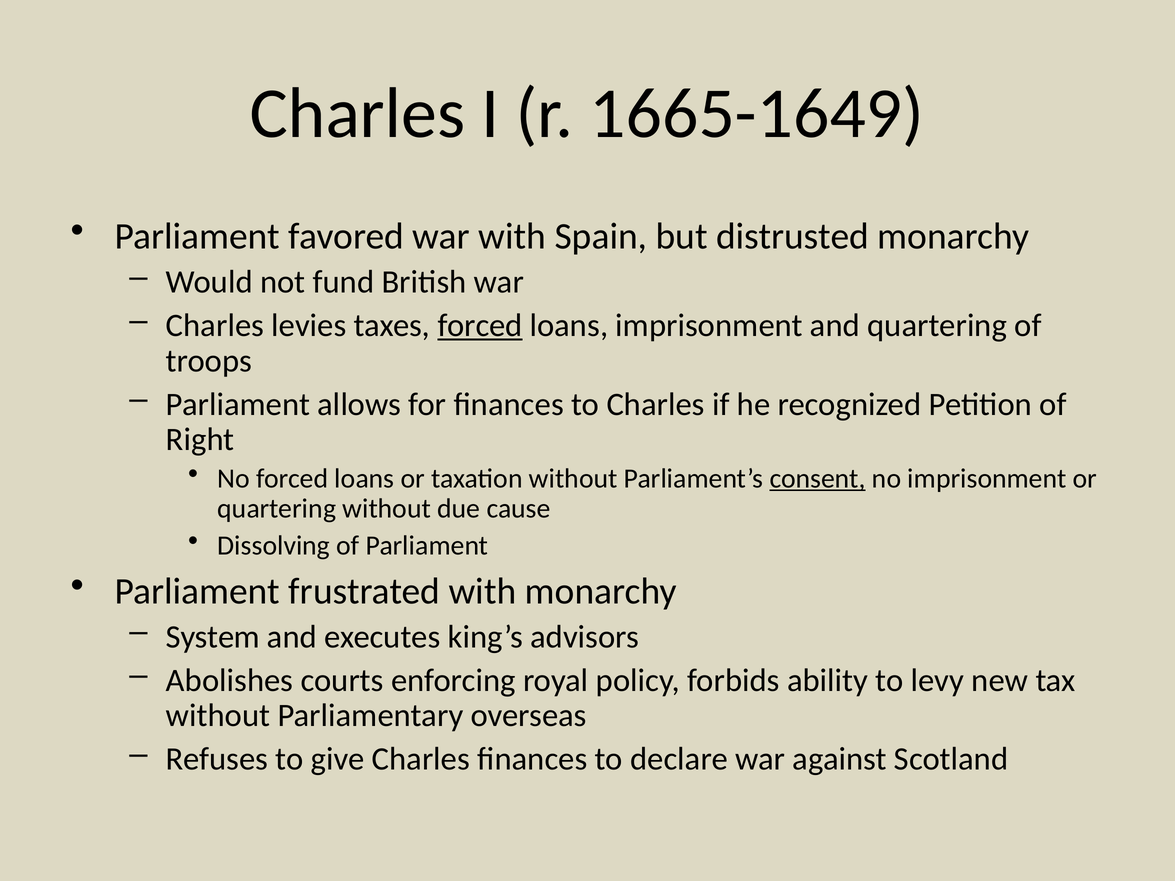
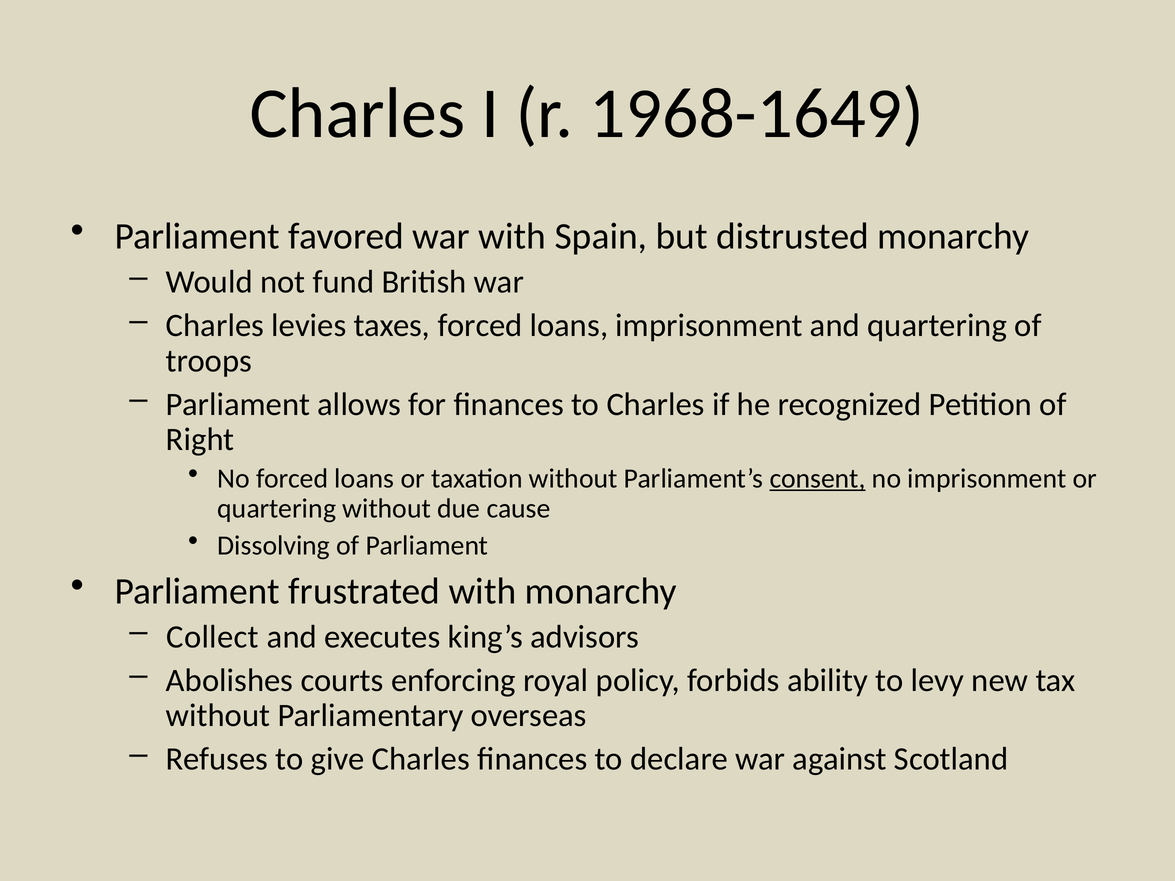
1665-1649: 1665-1649 -> 1968-1649 (757, 114)
forced underline: present -> none (480, 326)
System: System -> Collect (213, 637)
